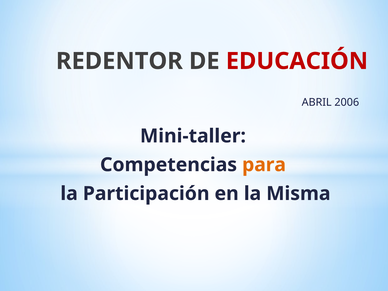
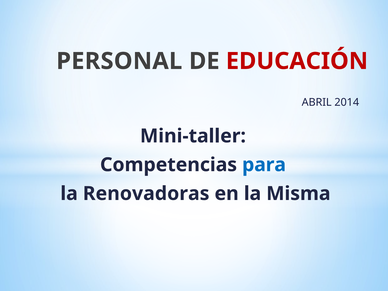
REDENTOR: REDENTOR -> PERSONAL (119, 61)
2006: 2006 -> 2014 (347, 102)
para colour: orange -> blue (264, 165)
Participación: Participación -> Renovadoras (146, 194)
